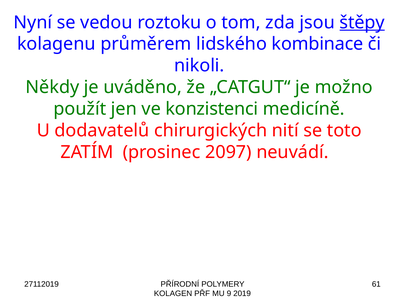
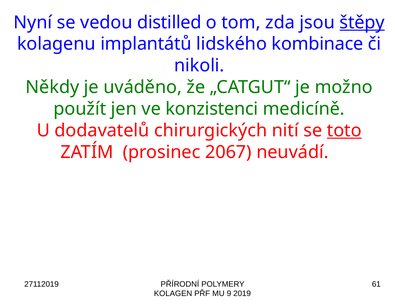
roztoku: roztoku -> distilled (169, 22)
průměrem: průměrem -> implantátů (146, 44)
toto underline: none -> present (344, 130)
2097: 2097 -> 2067 (228, 152)
